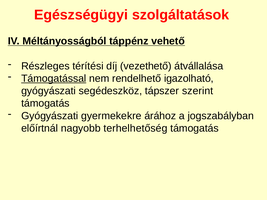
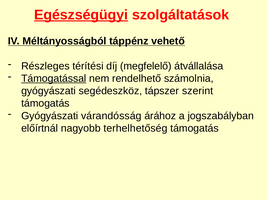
Egészségügyi underline: none -> present (81, 15)
vezethető: vezethető -> megfelelő (146, 66)
igazolható: igazolható -> számolnia (189, 79)
gyermekekre: gyermekekre -> várandósság (111, 116)
